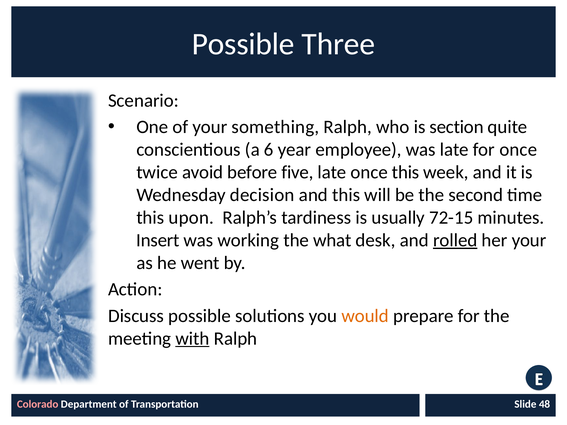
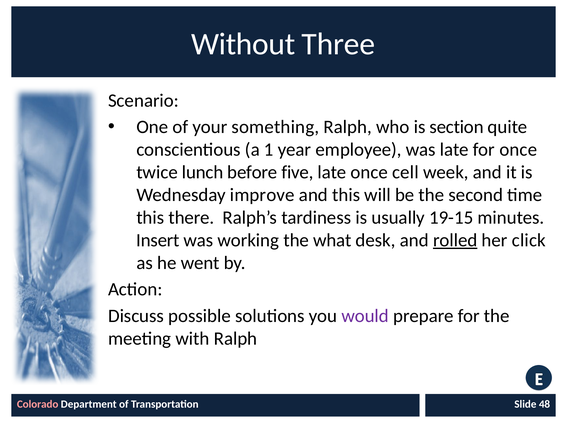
Possible: Possible -> Without (243, 44)
6: 6 -> 1 (269, 150)
avoid: avoid -> lunch (203, 172)
once this: this -> cell (405, 172)
decision: decision -> improve (262, 195)
upon: upon -> there (191, 218)
72-15: 72-15 -> 19-15 (451, 218)
her your: your -> click (529, 240)
would colour: orange -> purple (365, 316)
with underline: present -> none (192, 339)
